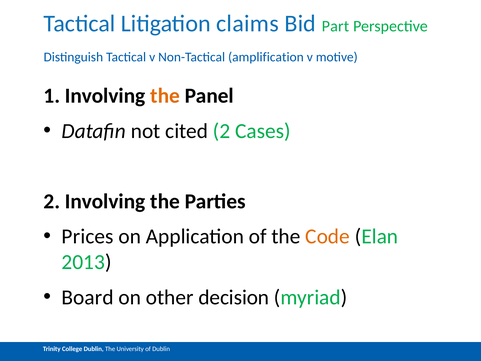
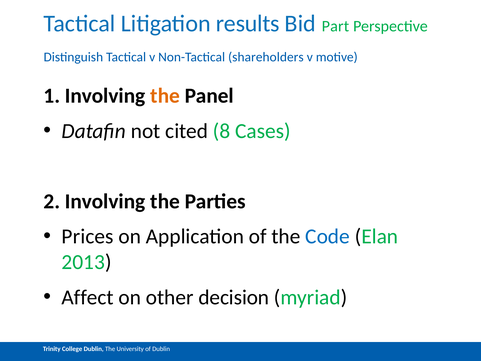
claims: claims -> results (248, 24)
amplification: amplification -> shareholders (266, 57)
cited 2: 2 -> 8 (222, 131)
Code colour: orange -> blue (328, 236)
Board: Board -> Affect (88, 297)
